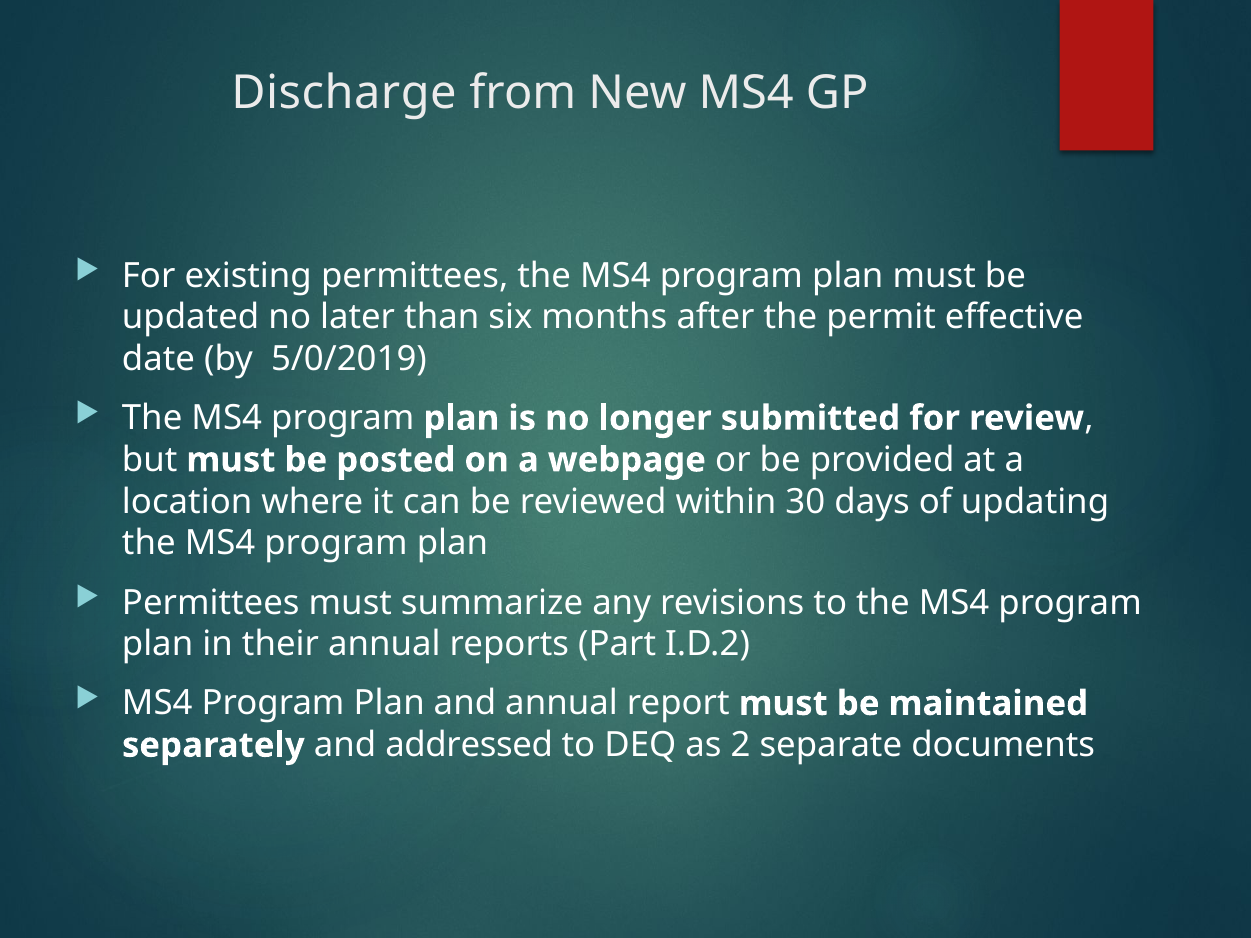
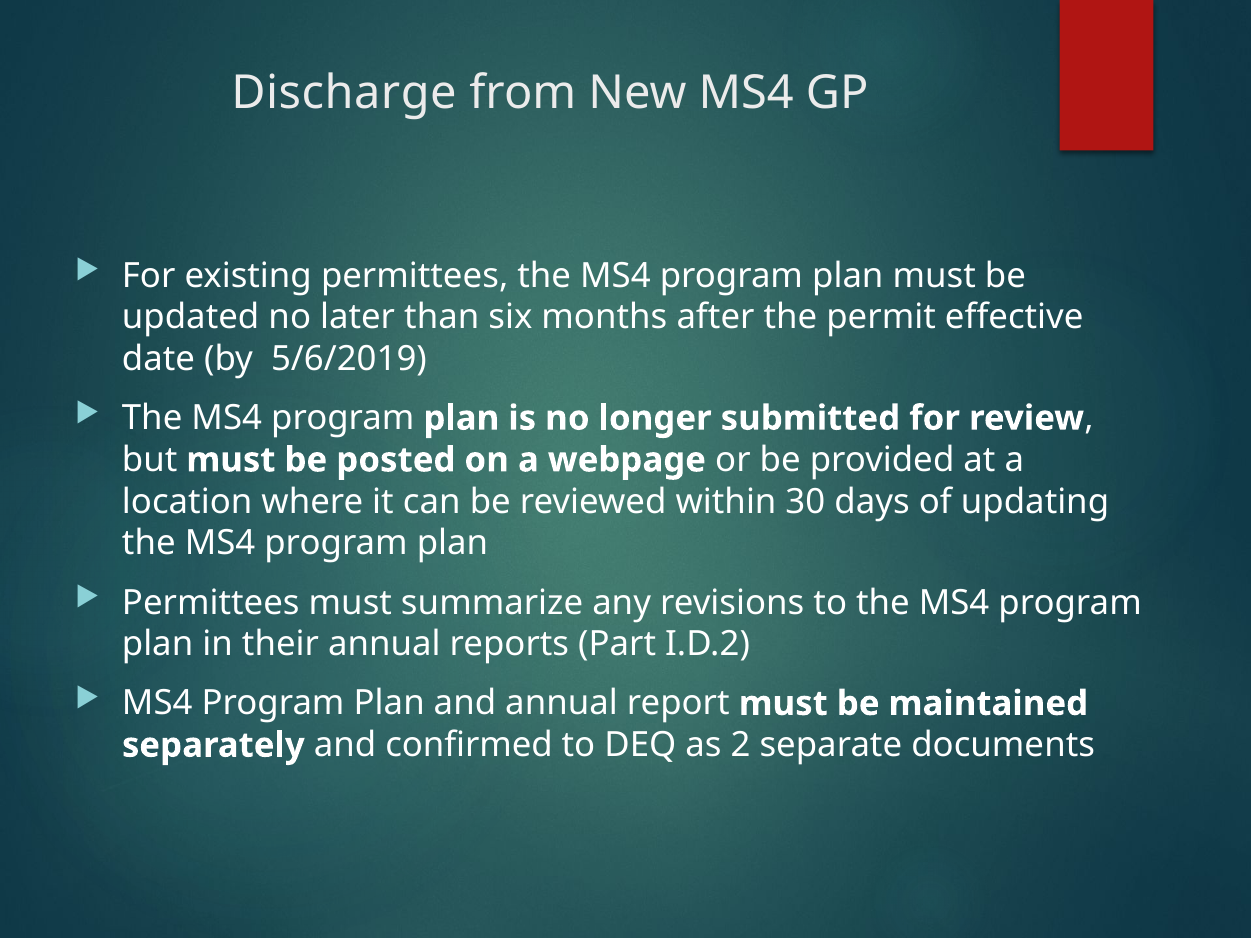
5/0/2019: 5/0/2019 -> 5/6/2019 (349, 359)
addressed: addressed -> confirmed (469, 745)
